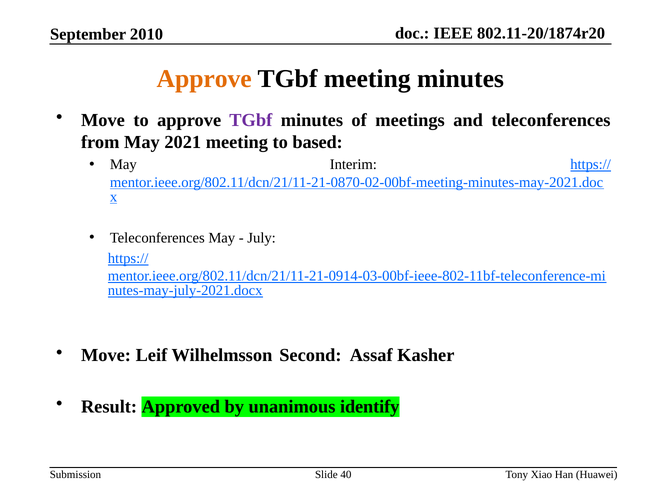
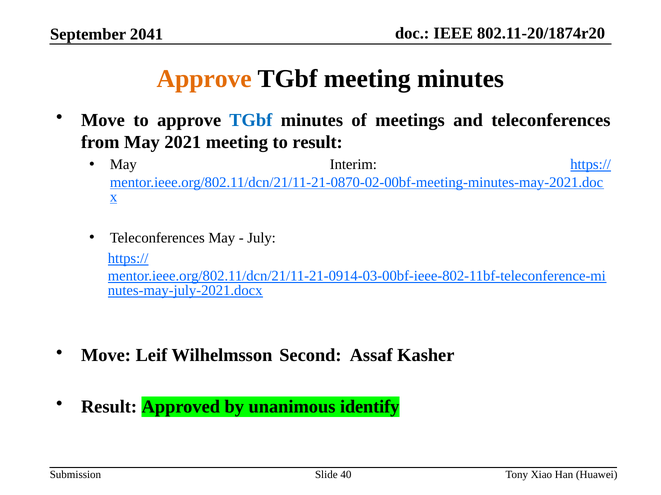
2010: 2010 -> 2041 (147, 34)
TGbf colour: purple -> blue (251, 120)
to based: based -> result (318, 142)
